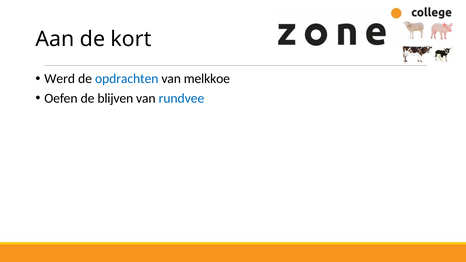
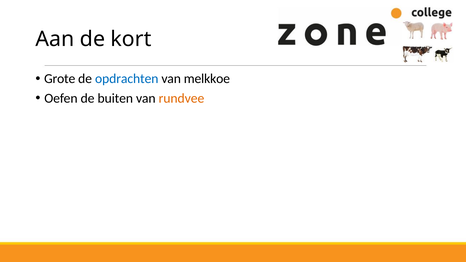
Werd: Werd -> Grote (60, 79)
blijven: blijven -> buiten (115, 98)
rundvee colour: blue -> orange (181, 98)
